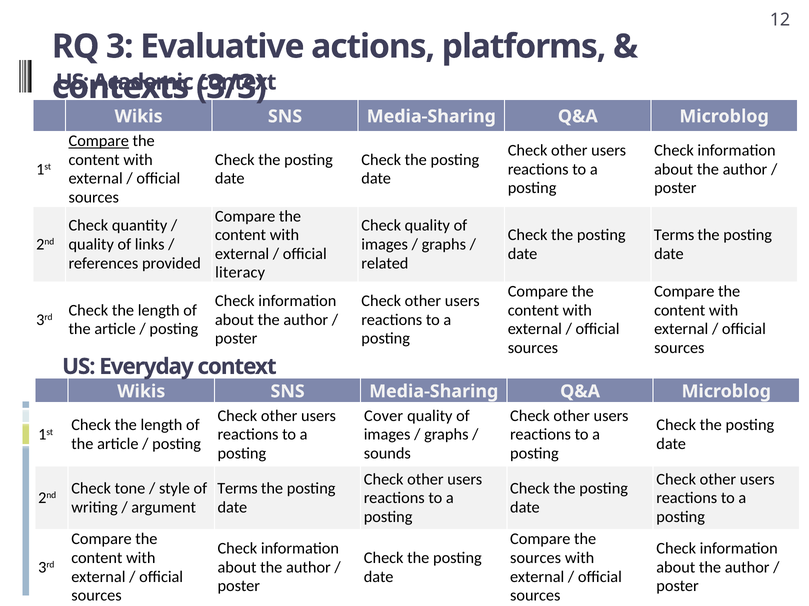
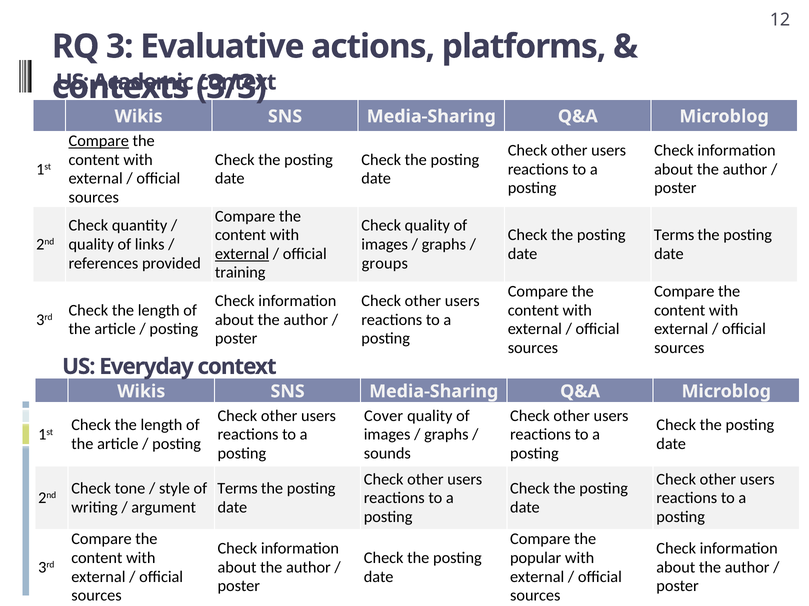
external underline: none -> present (242, 254)
related: related -> groups (385, 264)
literacy: literacy -> training (240, 273)
sources: sources -> popular (536, 559)
